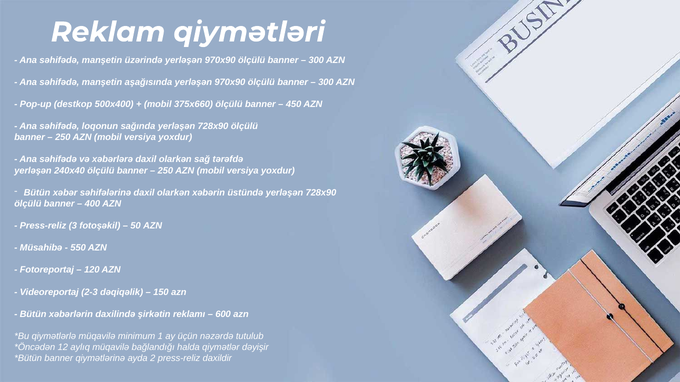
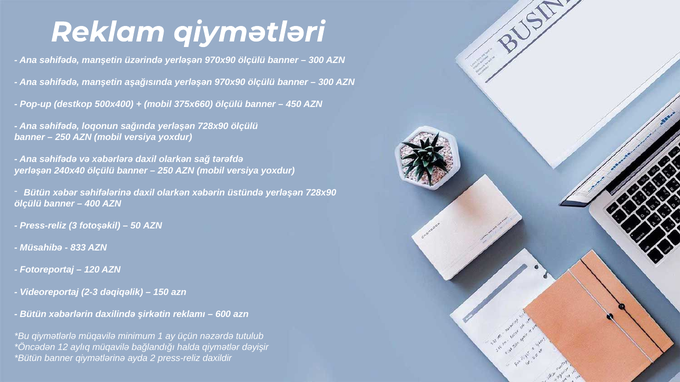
550: 550 -> 833 (78, 248)
